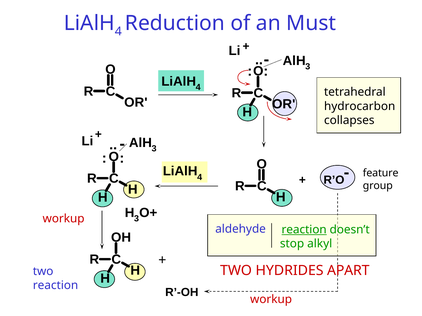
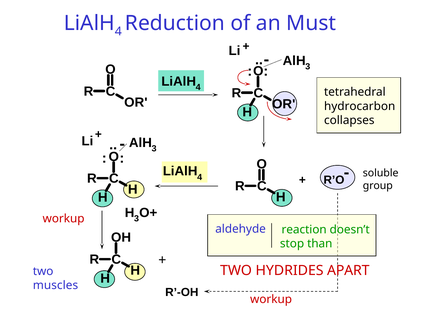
feature: feature -> soluble (381, 173)
reaction underline: present -> none (304, 230)
alkyl: alkyl -> than (320, 244)
reaction: reaction -> muscles (56, 286)
